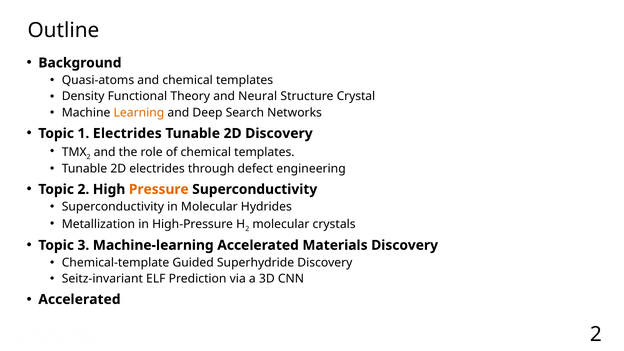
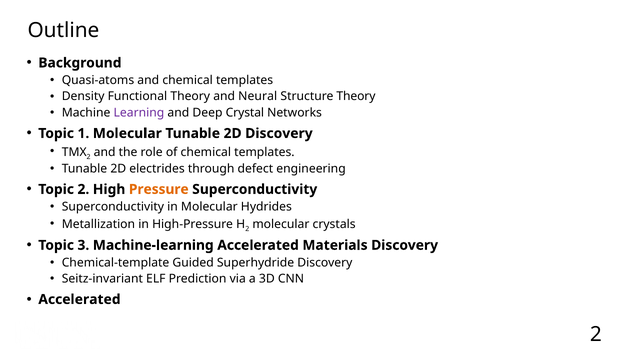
Structure Crystal: Crystal -> Theory (356, 96)
Learning colour: orange -> purple (139, 113)
Search: Search -> Crystal (245, 113)
1 Electrides: Electrides -> Molecular (127, 133)
